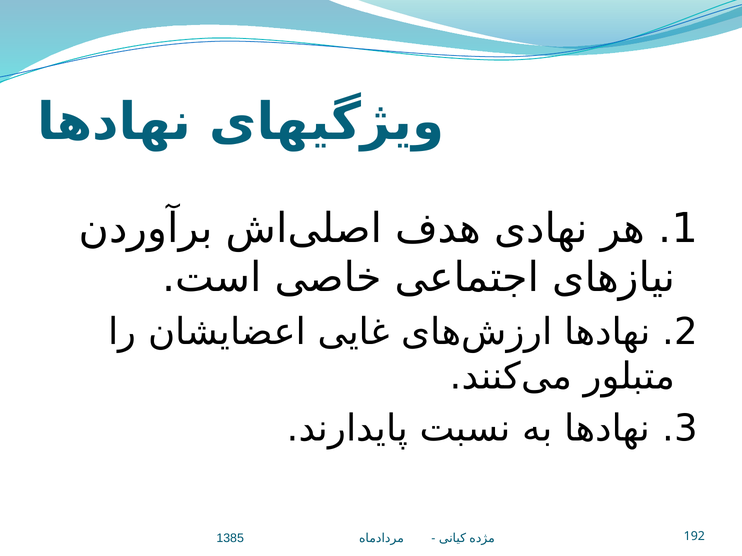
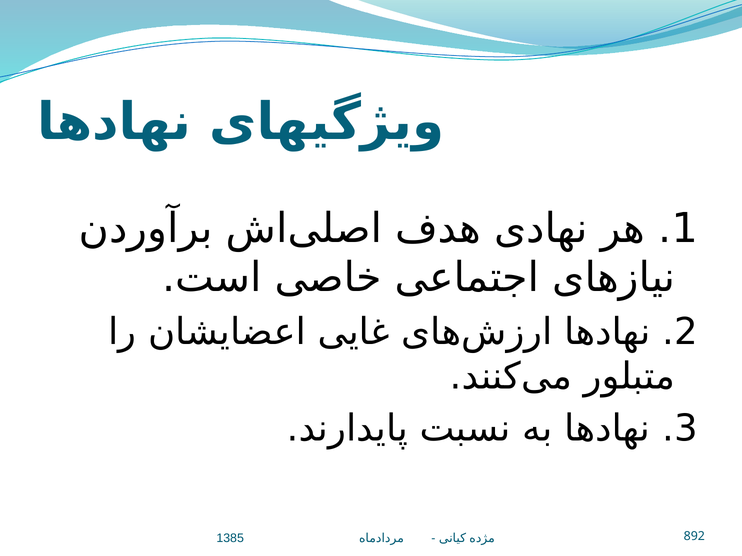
192: 192 -> 892 (694, 537)
